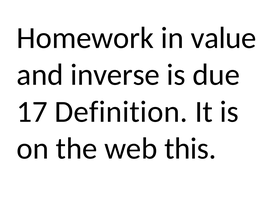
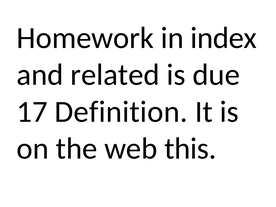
value: value -> index (224, 38)
inverse: inverse -> related (115, 75)
